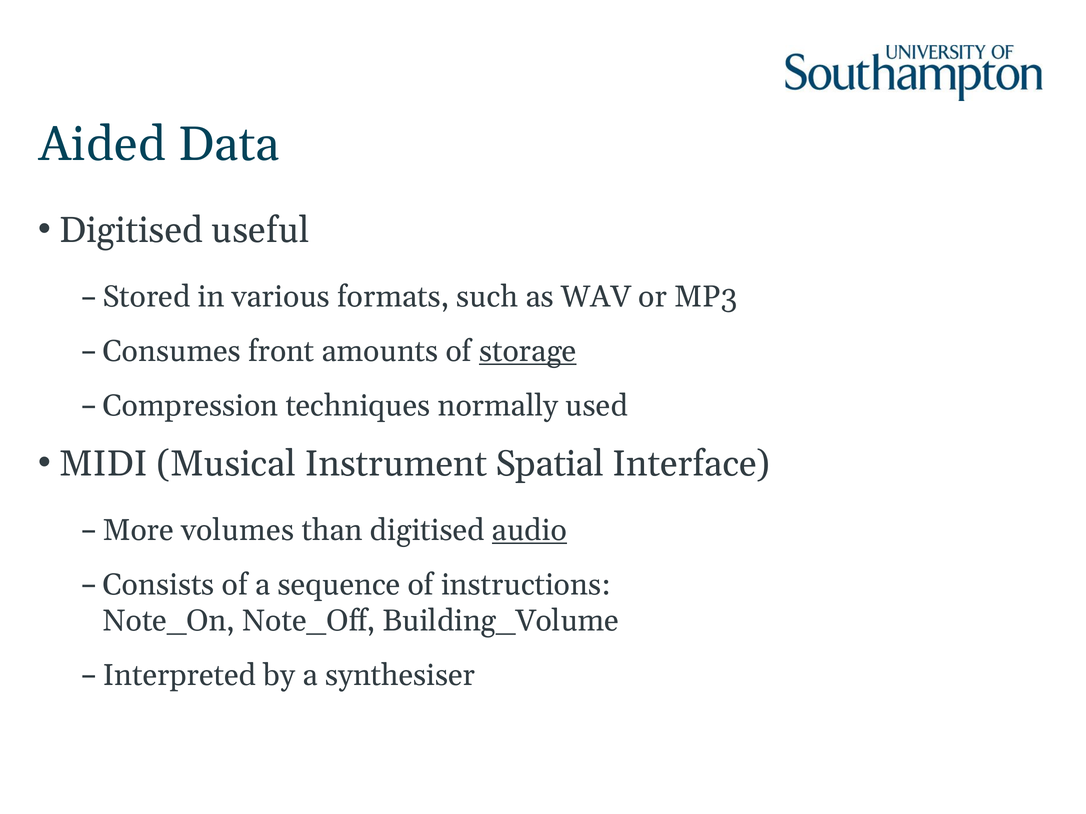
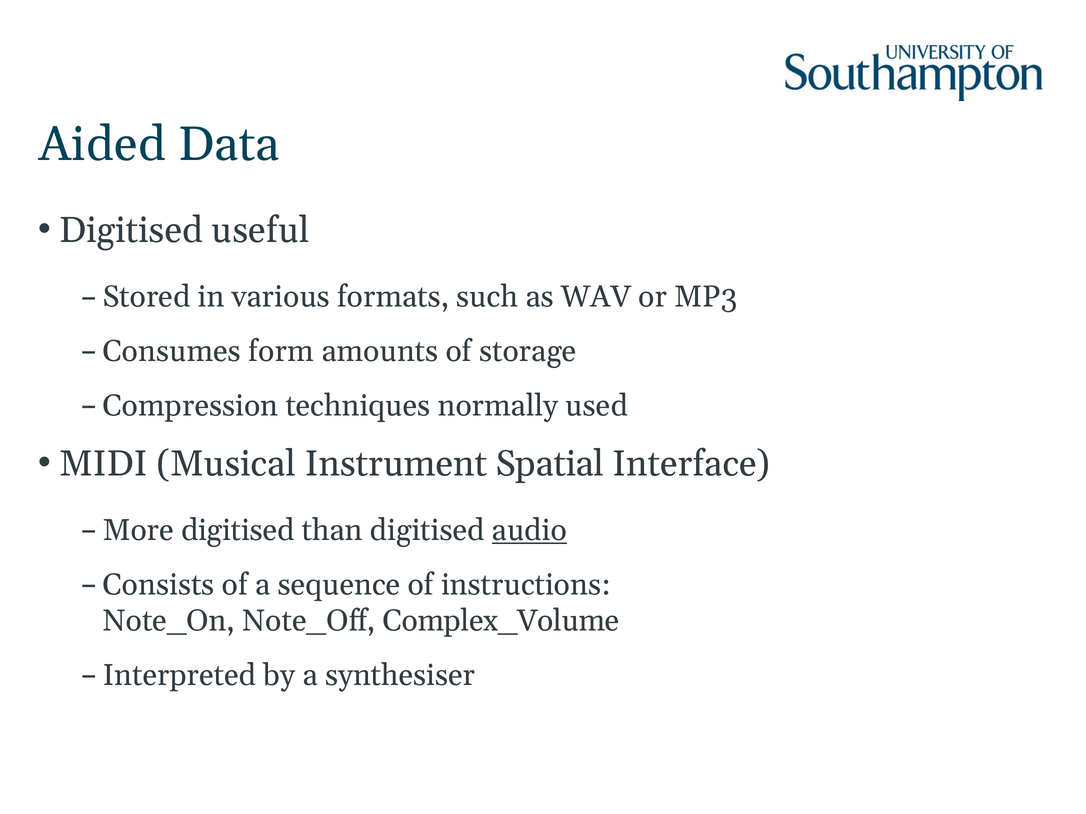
front: front -> form (281, 351)
storage underline: present -> none (528, 351)
More volumes: volumes -> digitised (238, 531)
Building_Volume: Building_Volume -> Complex_Volume (501, 621)
